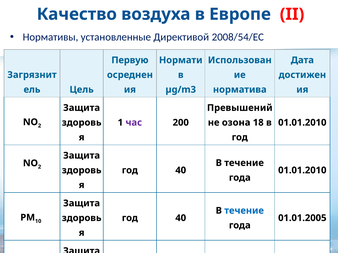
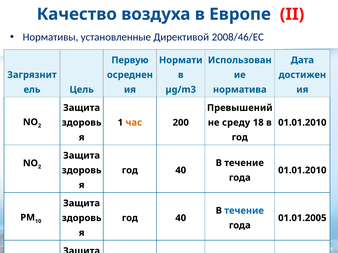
2008/54/EC: 2008/54/EC -> 2008/46/EC (238, 37)
час colour: purple -> orange (134, 123)
озона: озона -> среду (236, 123)
